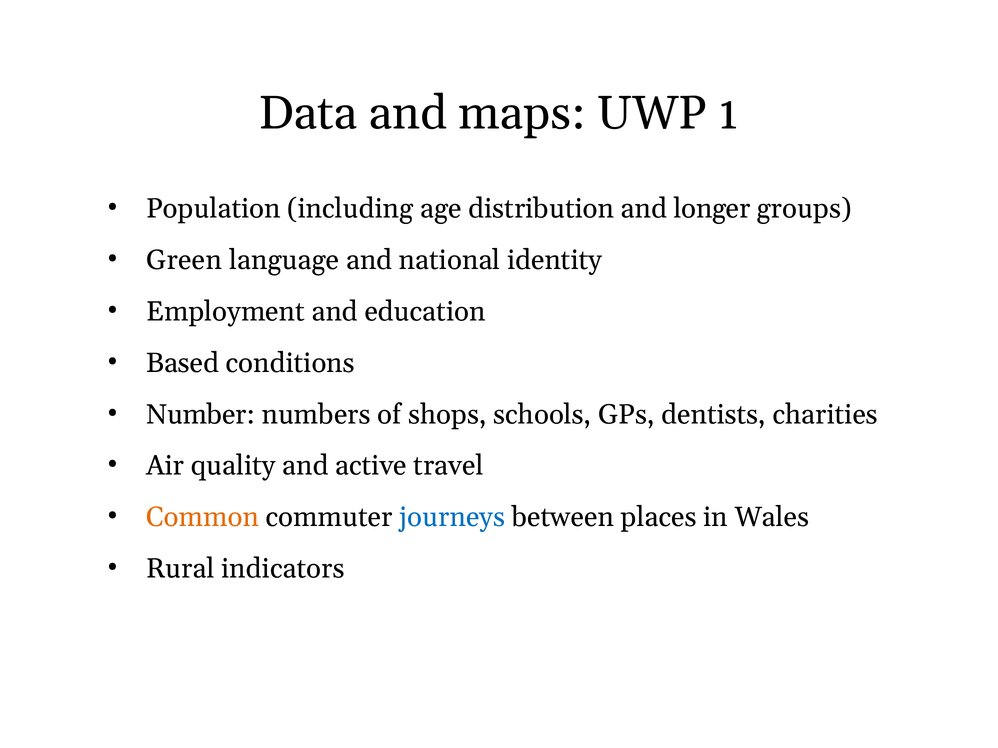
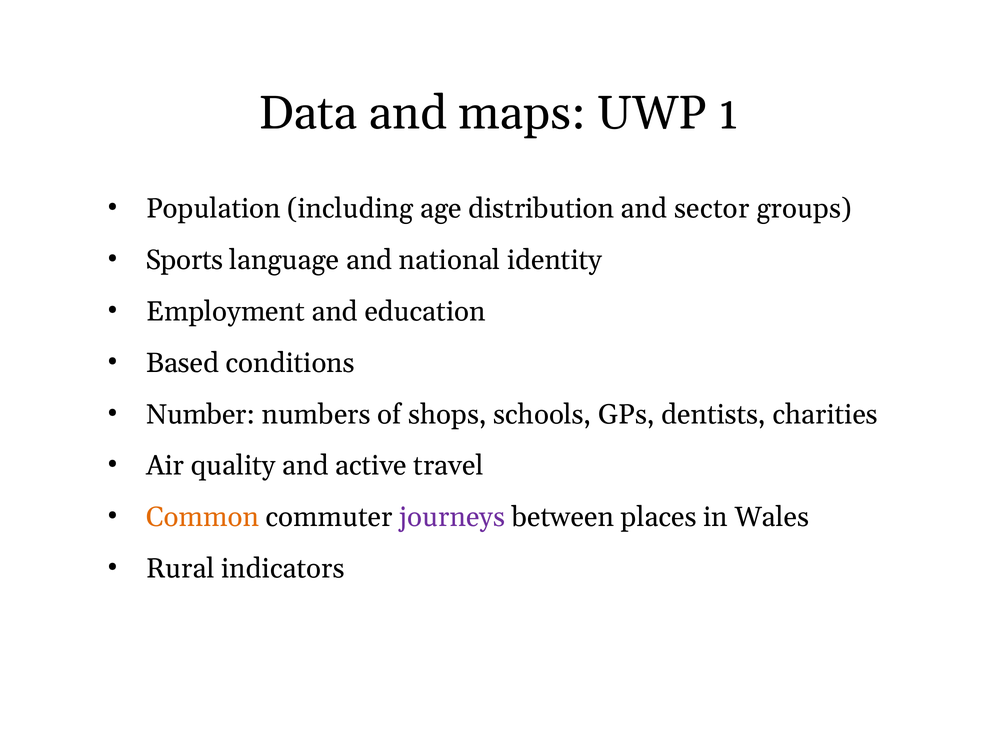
longer: longer -> sector (712, 209)
Green: Green -> Sports (184, 260)
journeys colour: blue -> purple (452, 518)
